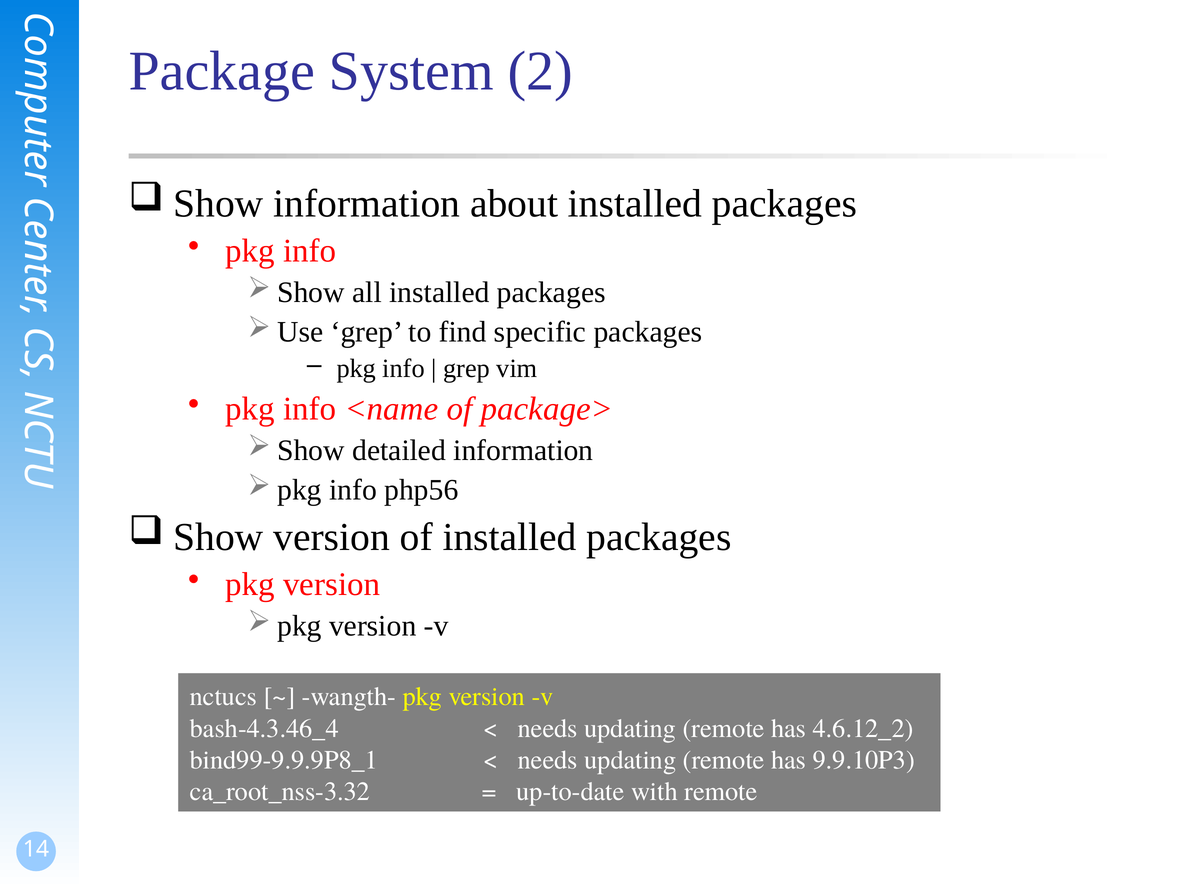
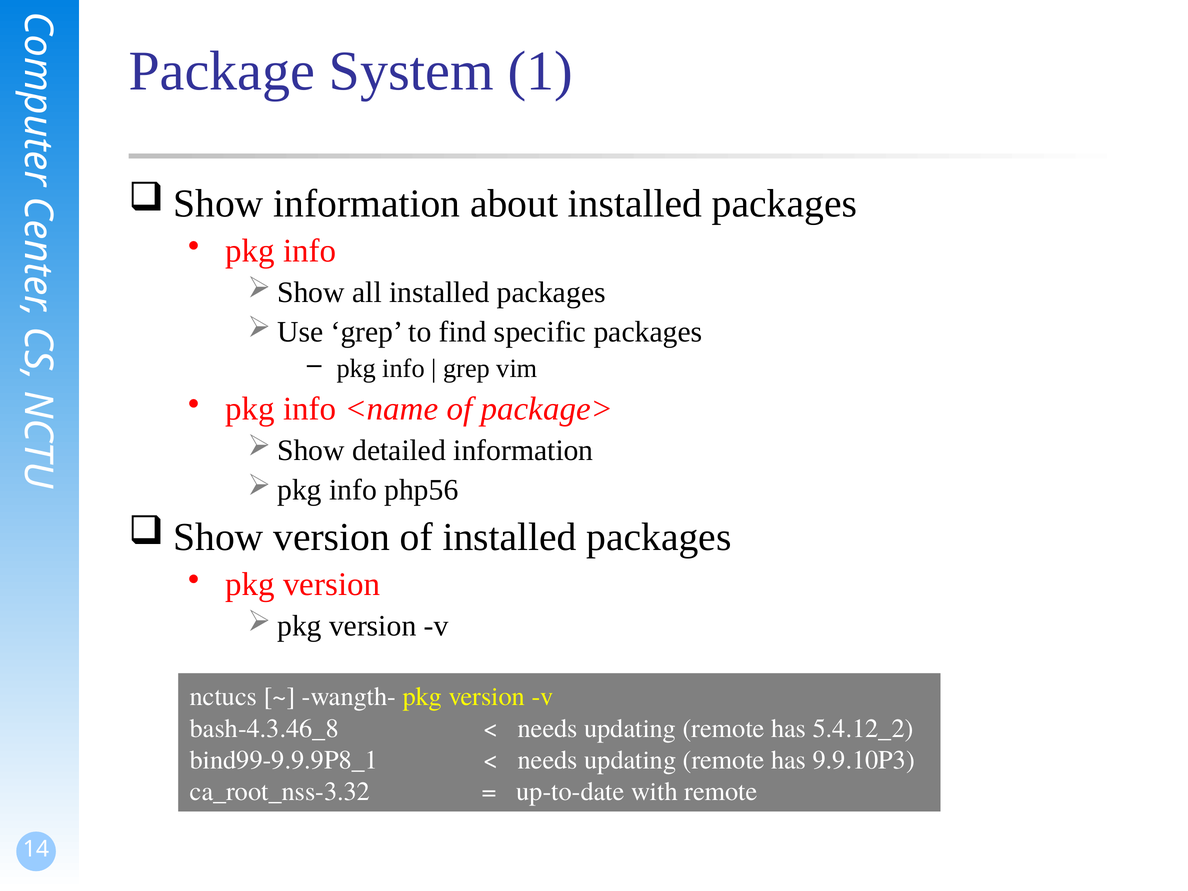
2: 2 -> 1 (540, 71)
bash-4.3.46_4: bash-4.3.46_4 -> bash-4.3.46_8 (264, 728)
4.6.12_2: 4.6.12_2 -> 5.4.12_2 (863, 728)
